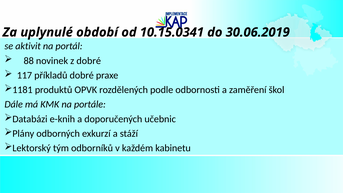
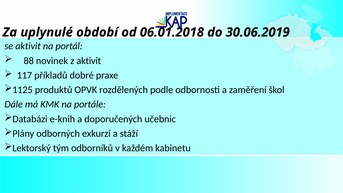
10.15.0341: 10.15.0341 -> 06.01.2018 (172, 32)
z dobré: dobré -> aktivit (89, 61)
1181: 1181 -> 1125 (22, 90)
